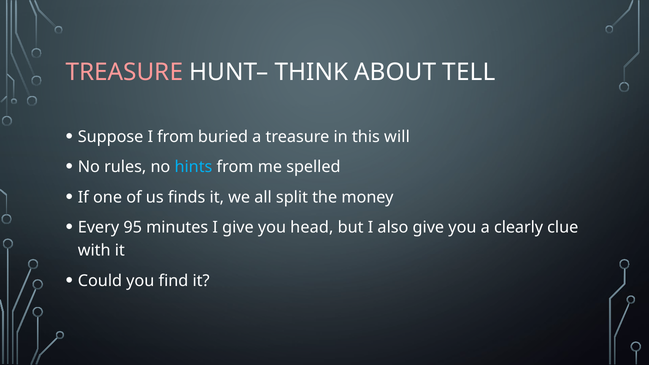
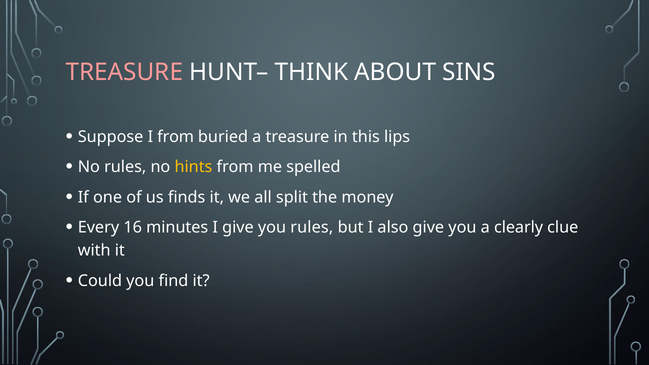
TELL: TELL -> SINS (469, 72)
will: will -> lips (397, 137)
hints colour: light blue -> yellow (193, 167)
95: 95 -> 16 (133, 227)
you head: head -> rules (312, 227)
